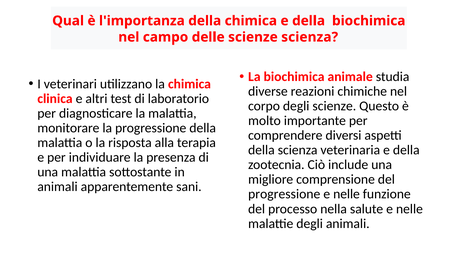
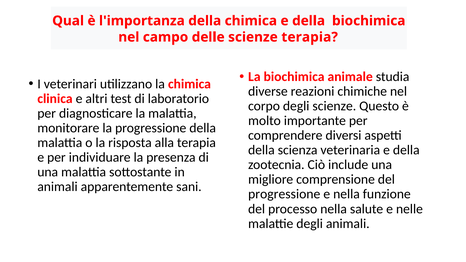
scienze scienza: scienza -> terapia (310, 37)
nelle: nelle -> nella (346, 194)
